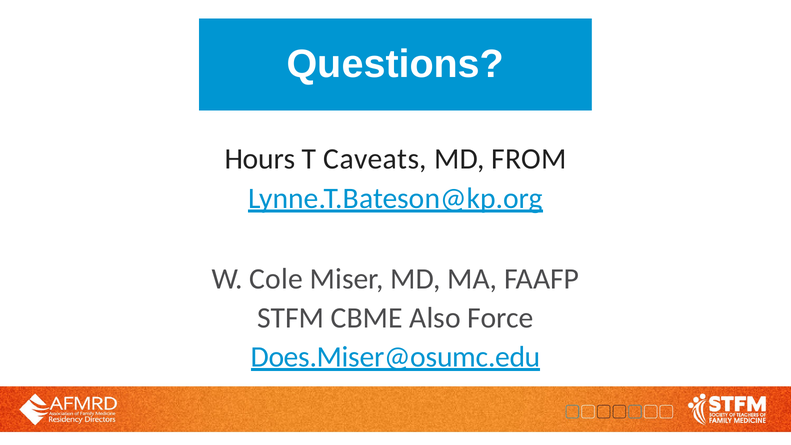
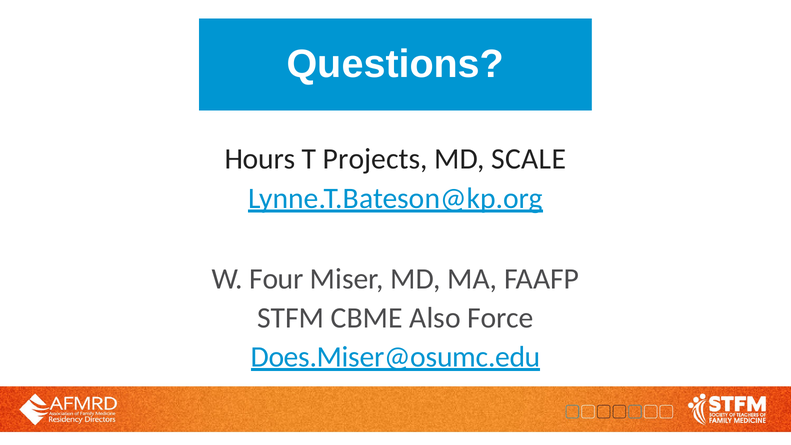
Caveats: Caveats -> Projects (375, 159)
FROM: FROM -> SCALE (529, 159)
Cole: Cole -> Four (276, 279)
